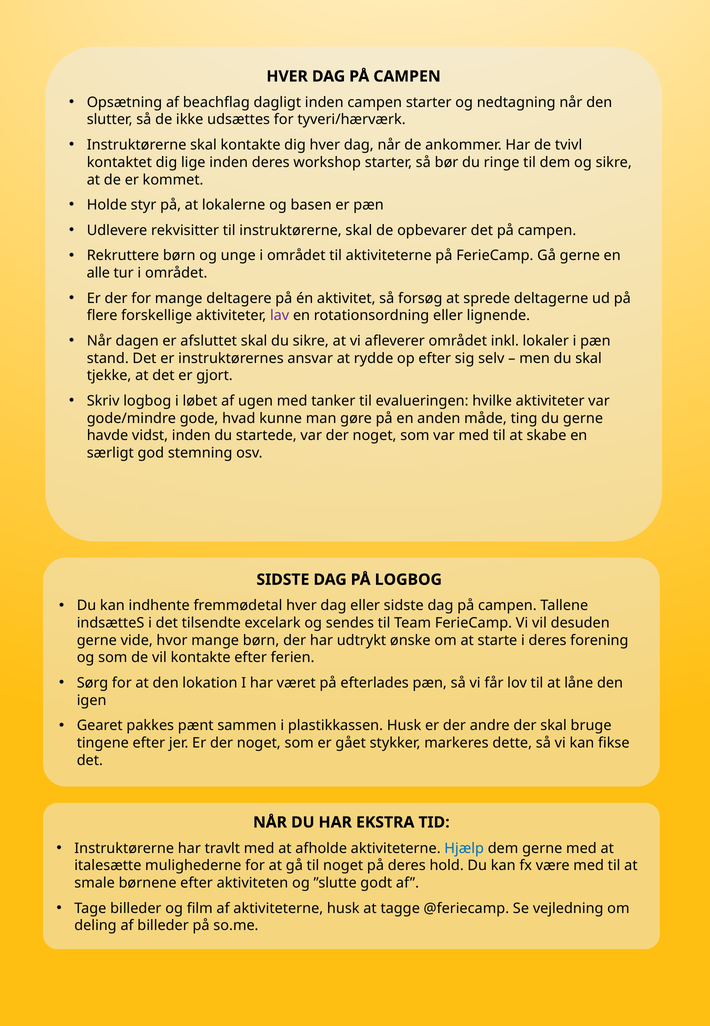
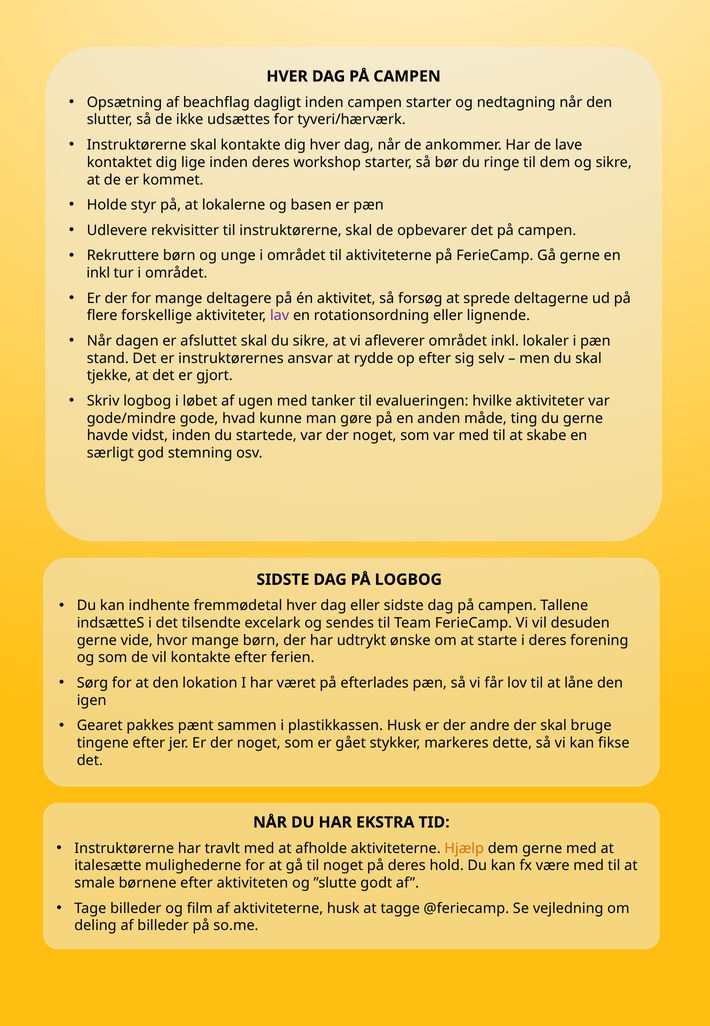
tvivl: tvivl -> lave (569, 145)
alle: alle -> inkl (98, 273)
Hjælp colour: blue -> orange (464, 848)
